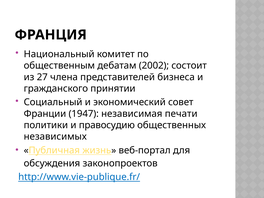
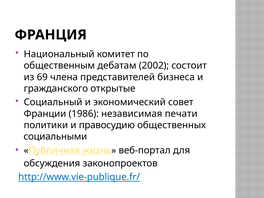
27: 27 -> 69 (42, 77)
принятии: принятии -> открытые (113, 89)
1947: 1947 -> 1986 (84, 114)
независимых: независимых -> социальными (55, 137)
